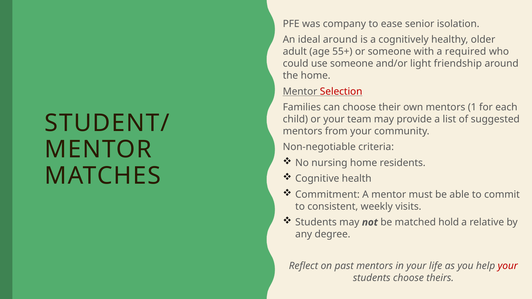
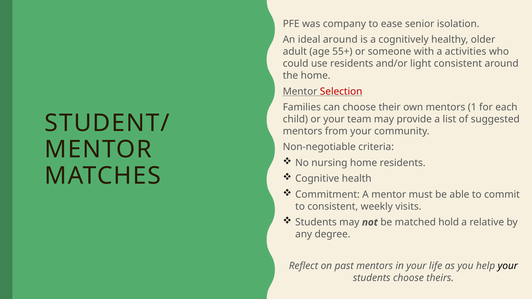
required: required -> activities (466, 52)
use someone: someone -> residents (352, 64)
light friendship: friendship -> consistent (458, 64)
your colour: red -> black (508, 266)
